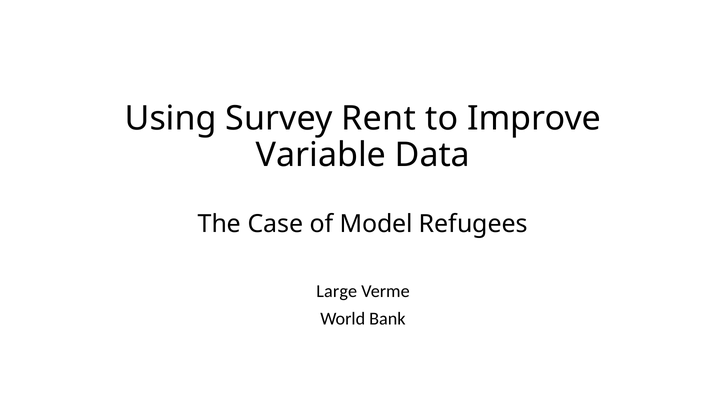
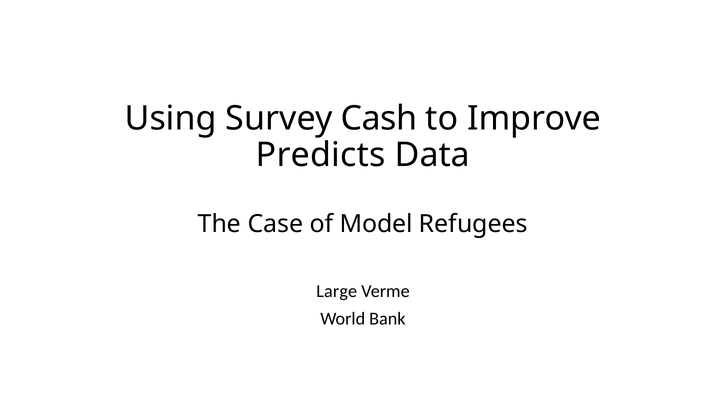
Rent: Rent -> Cash (379, 119)
Variable: Variable -> Predicts (321, 155)
